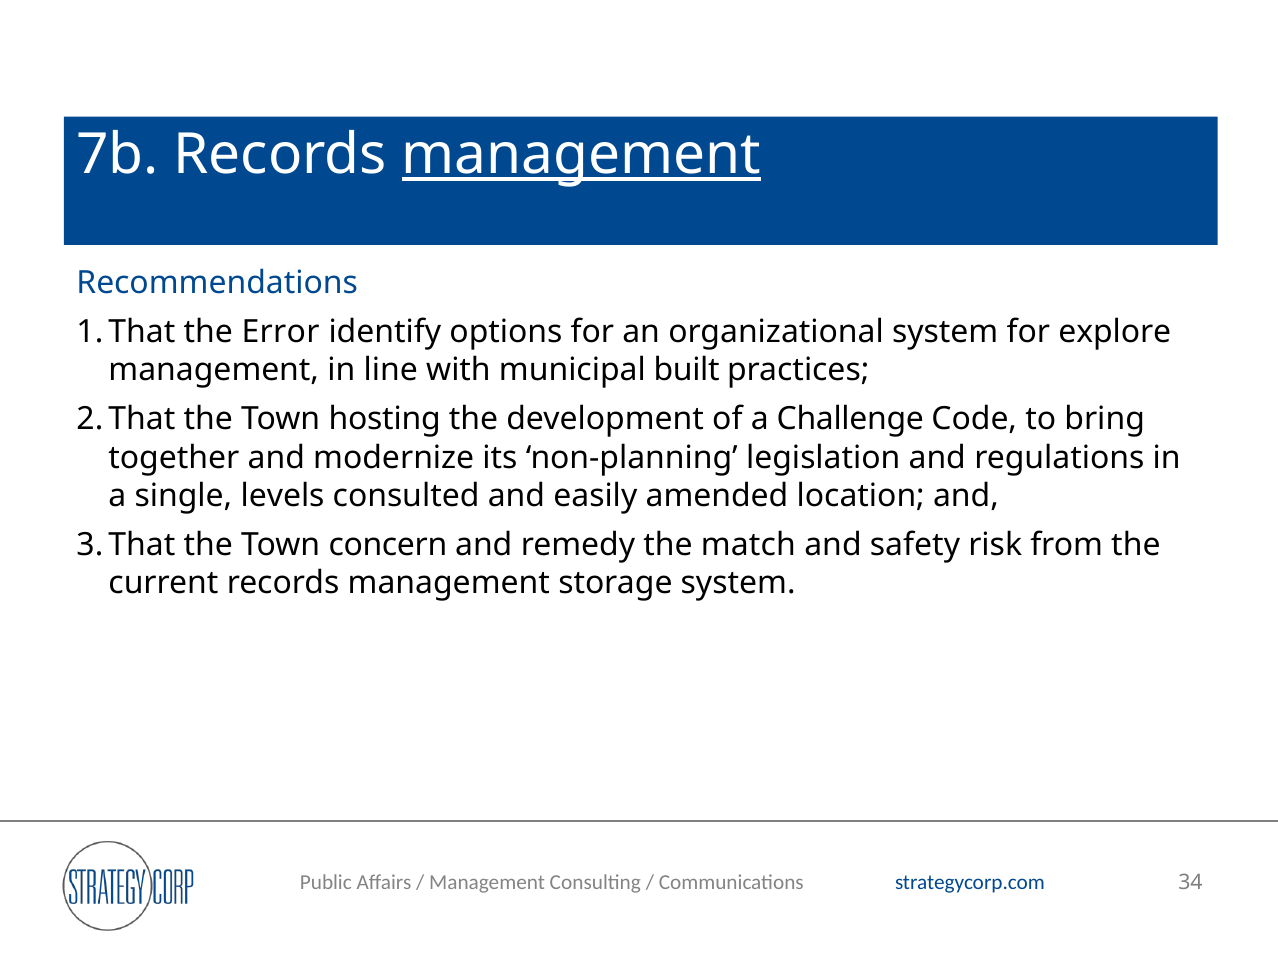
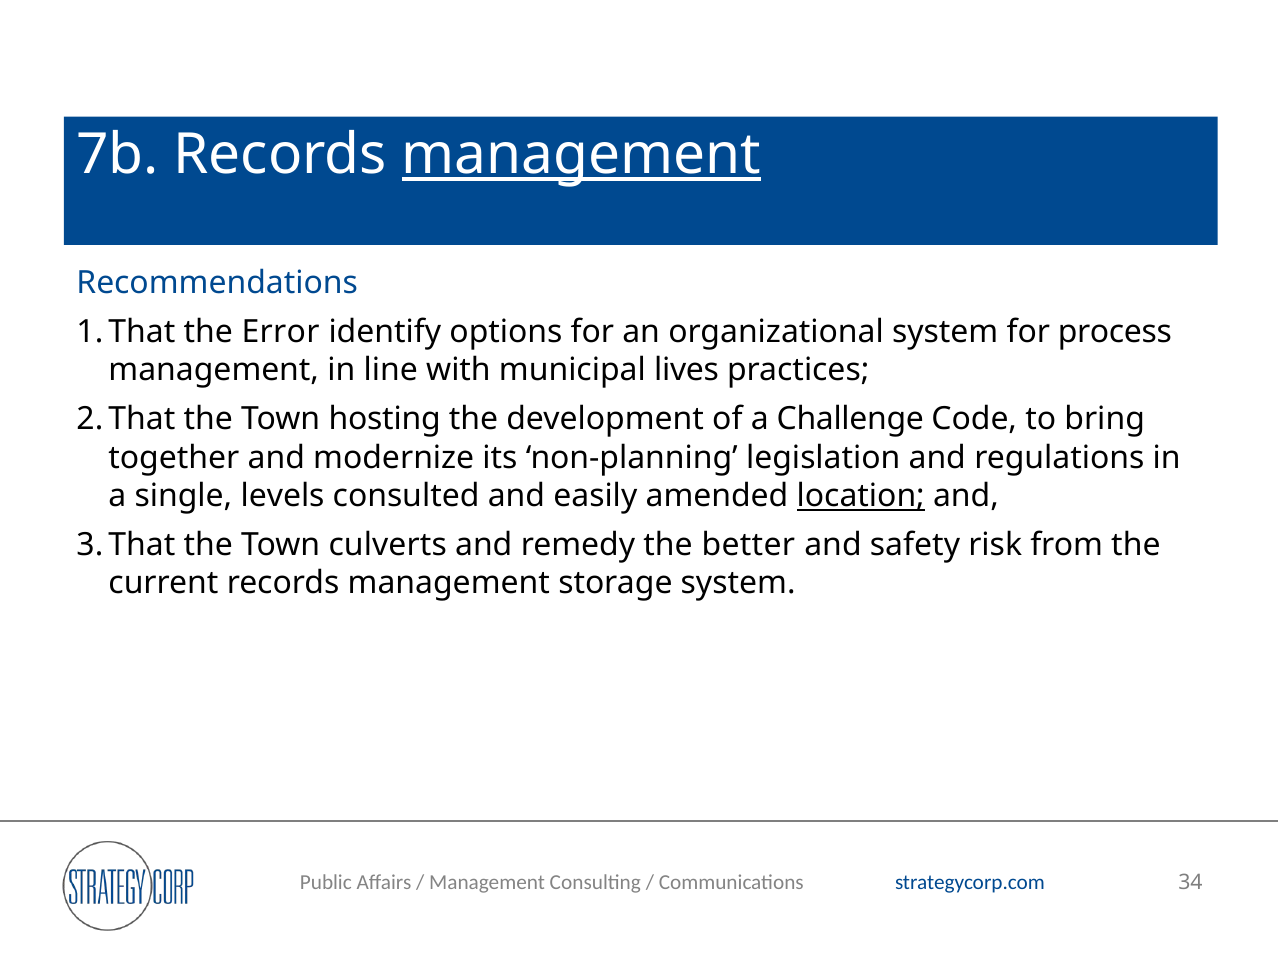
explore: explore -> process (1115, 332)
built: built -> lives (687, 371)
location underline: none -> present (861, 496)
concern: concern -> culverts (388, 545)
match: match -> better (748, 545)
